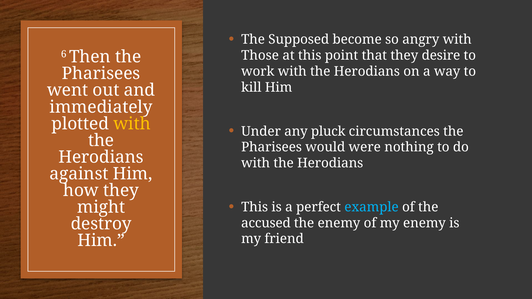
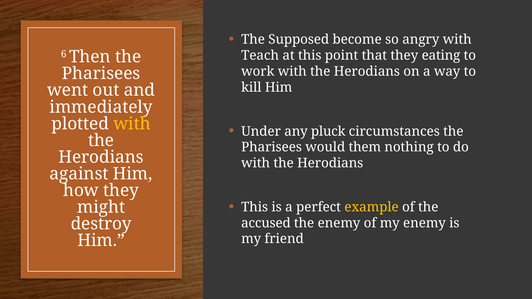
Those: Those -> Teach (260, 56)
desire: desire -> eating (441, 56)
were: were -> them (365, 147)
example colour: light blue -> yellow (372, 207)
